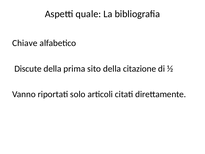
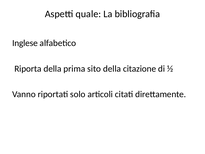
Chiave: Chiave -> Inglese (25, 43)
Discute: Discute -> Riporta (28, 69)
